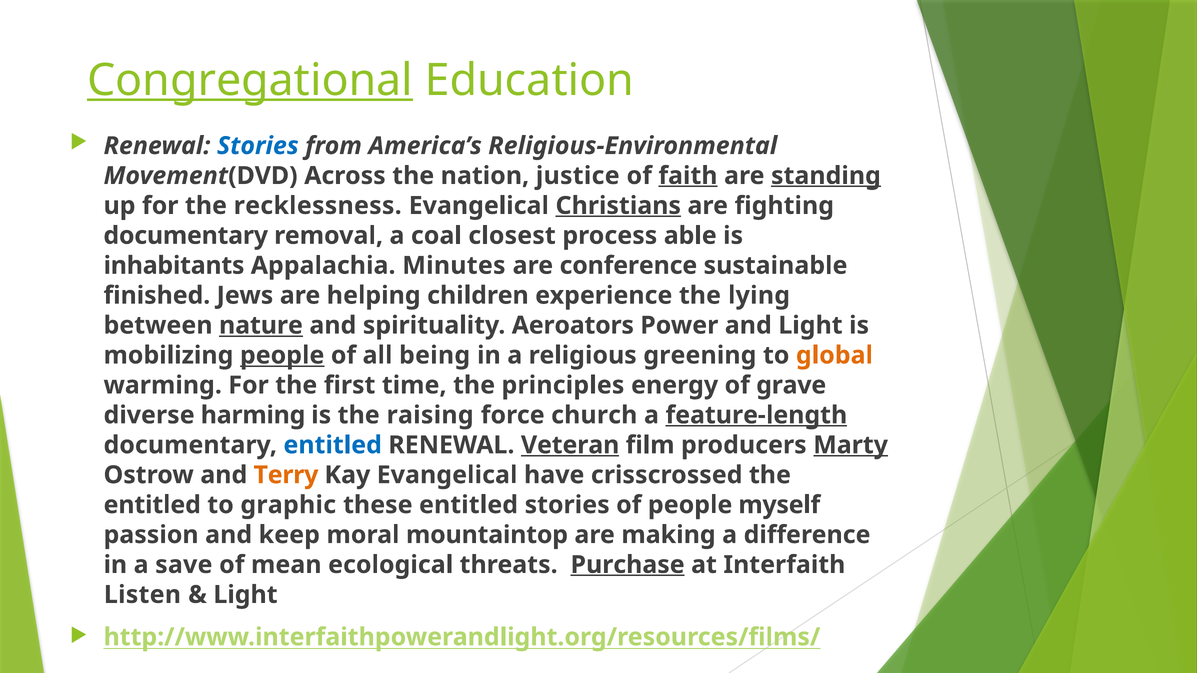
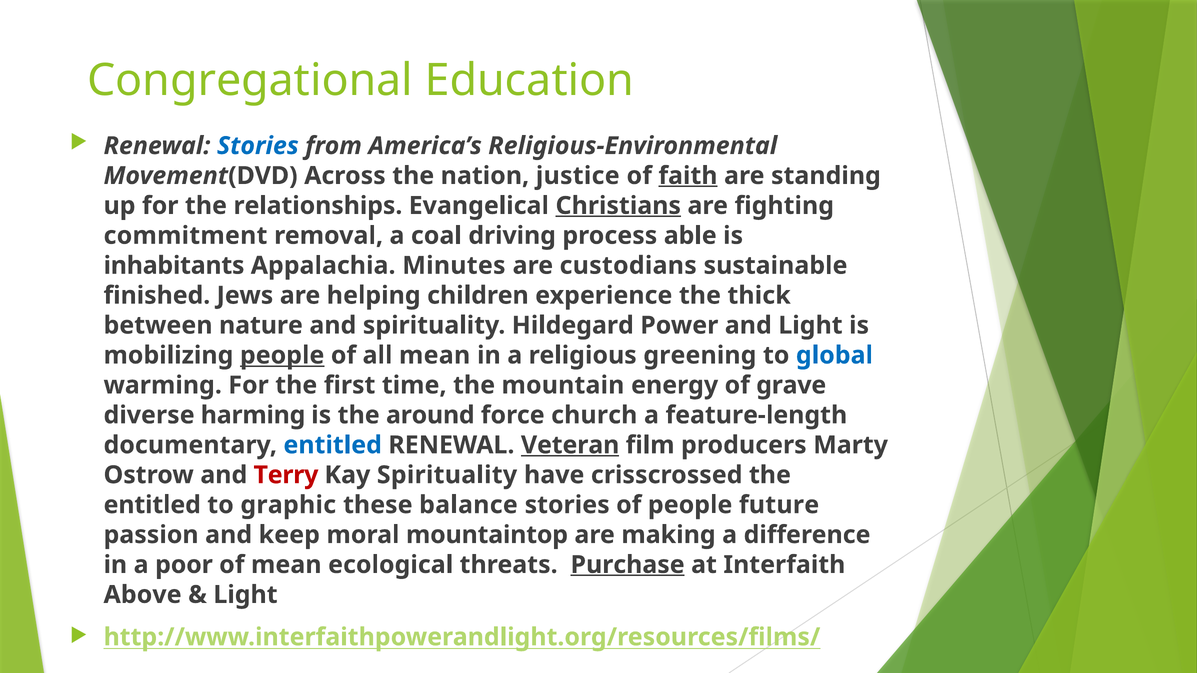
Congregational underline: present -> none (250, 80)
standing underline: present -> none (826, 176)
recklessness: recklessness -> relationships (318, 206)
documentary: documentary -> commitment (185, 236)
closest: closest -> driving (512, 236)
conference: conference -> custodians (628, 266)
lying: lying -> thick (759, 296)
nature underline: present -> none (261, 326)
Aeroators: Aeroators -> Hildegard (573, 326)
all being: being -> mean (435, 355)
global colour: orange -> blue (834, 355)
principles: principles -> mountain (563, 385)
raising: raising -> around (430, 415)
feature-length underline: present -> none (756, 415)
Marty underline: present -> none (851, 445)
Terry colour: orange -> red (286, 475)
Kay Evangelical: Evangelical -> Spirituality (447, 475)
these entitled: entitled -> balance (468, 505)
myself: myself -> future (779, 505)
save: save -> poor (184, 565)
Listen: Listen -> Above (143, 595)
